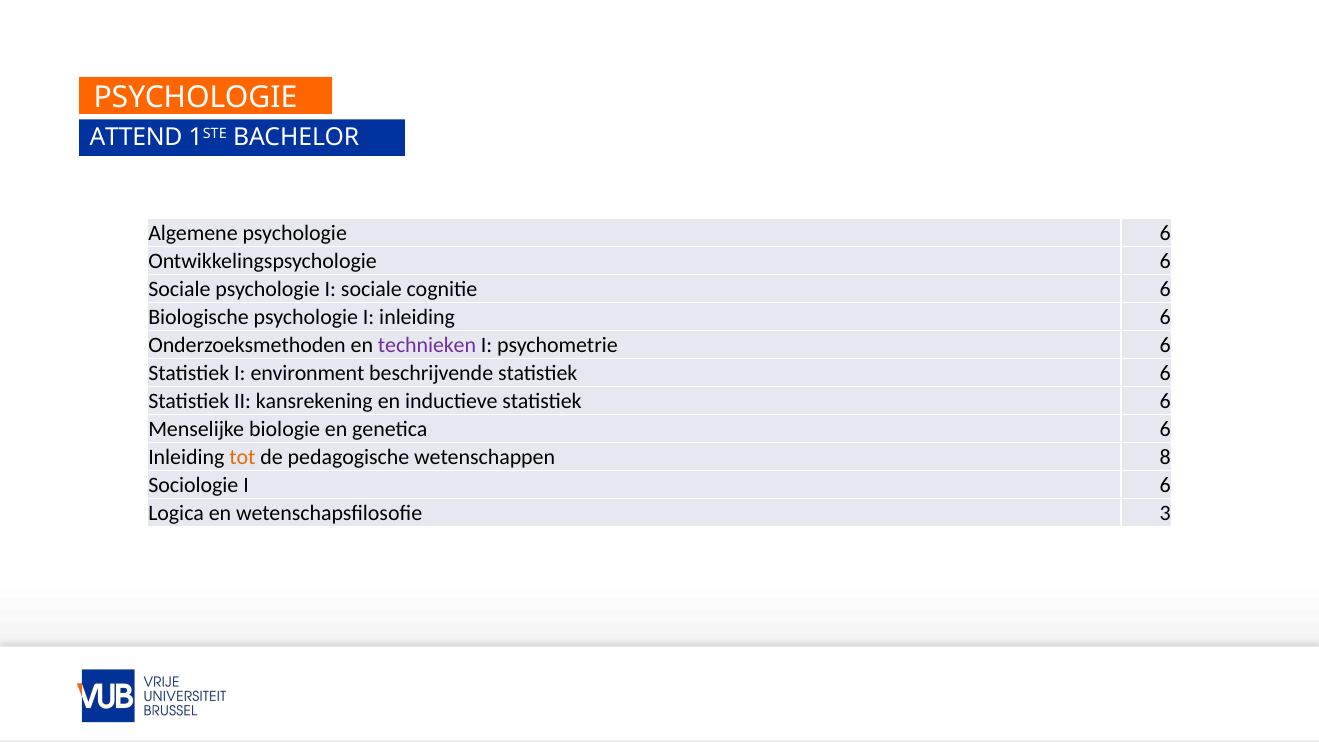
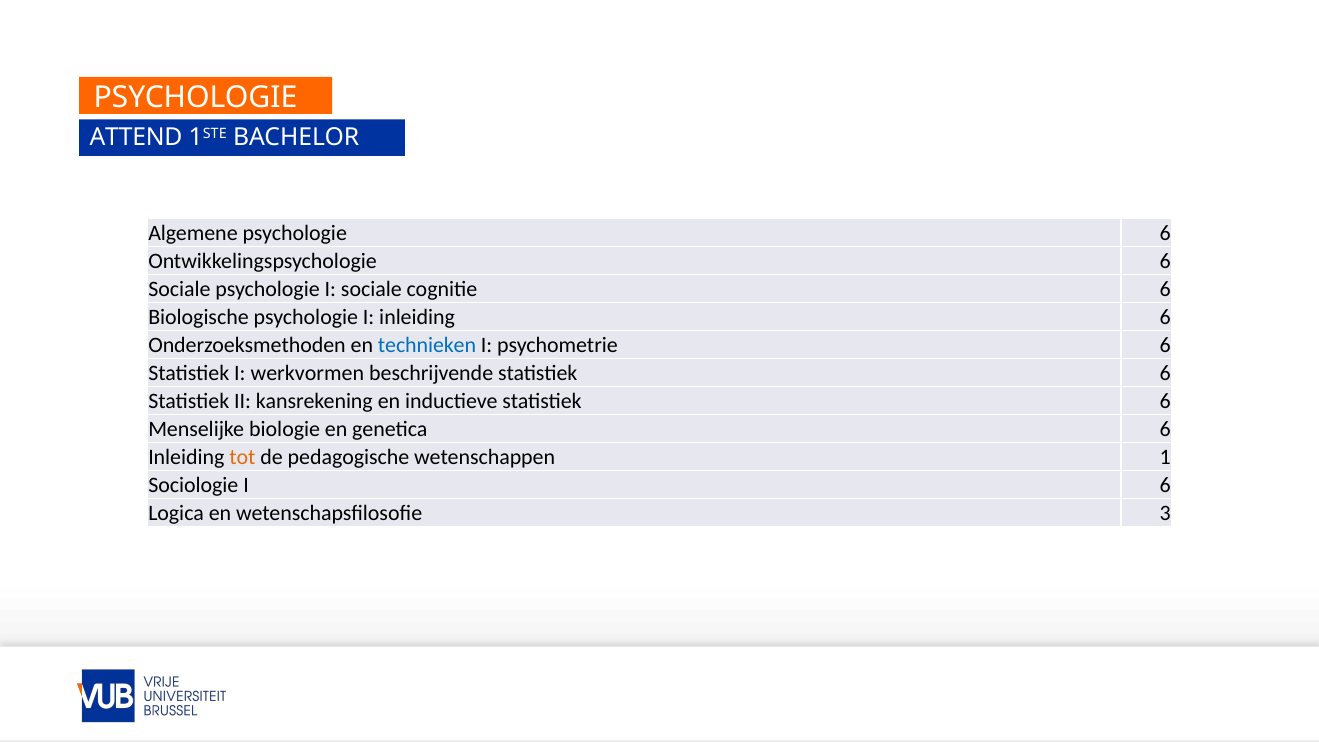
technieken colour: purple -> blue (427, 345)
environment: environment -> werkvormen (307, 373)
8: 8 -> 1 (1165, 457)
